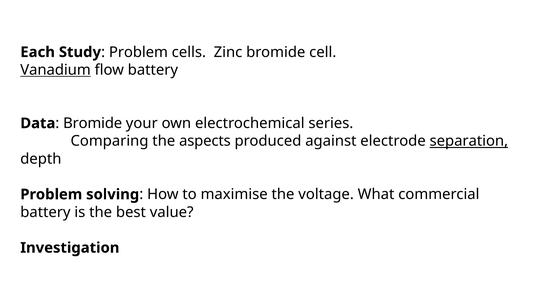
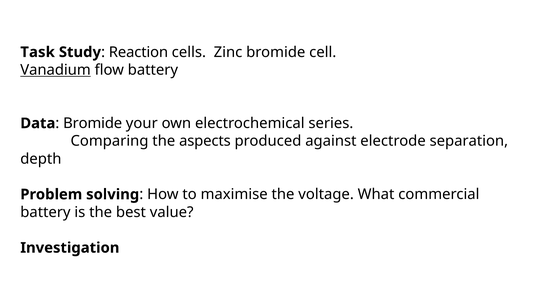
Each: Each -> Task (38, 52)
Problem: Problem -> Reaction (138, 52)
separation underline: present -> none (469, 141)
